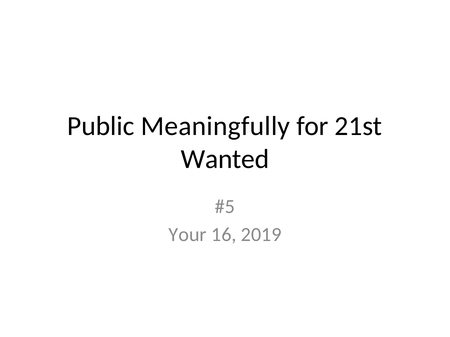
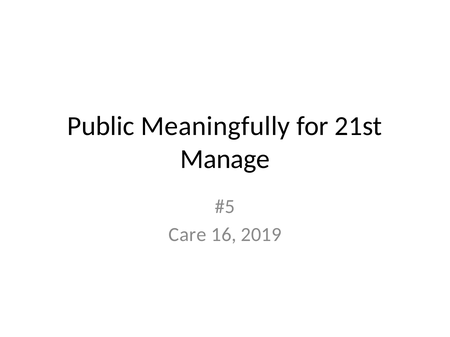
Wanted: Wanted -> Manage (225, 159)
Your: Your -> Care (188, 235)
